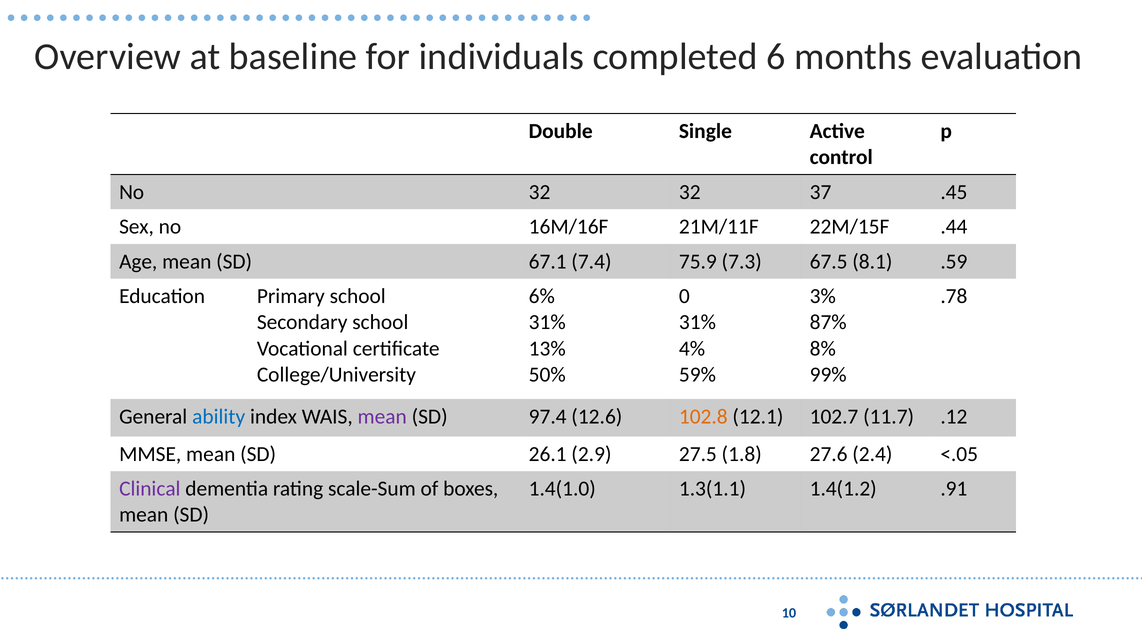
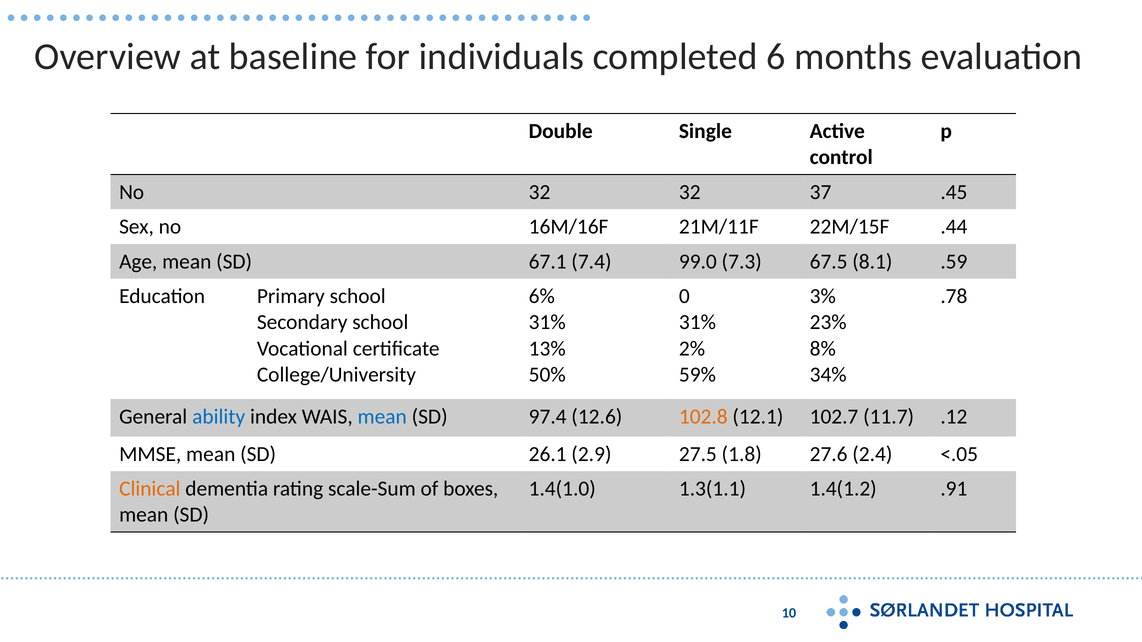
75.9: 75.9 -> 99.0 (698, 262)
87%: 87% -> 23% (828, 323)
4%: 4% -> 2% (692, 349)
99%: 99% -> 34% (828, 375)
mean colour: purple -> blue (382, 417)
Clinical colour: purple -> orange (150, 489)
